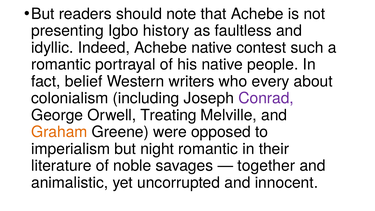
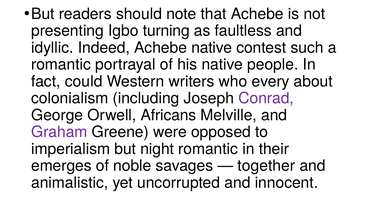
history: history -> turning (166, 31)
belief: belief -> could (84, 81)
Treating: Treating -> Africans (168, 115)
Graham colour: orange -> purple (59, 132)
literature: literature -> emerges (61, 166)
